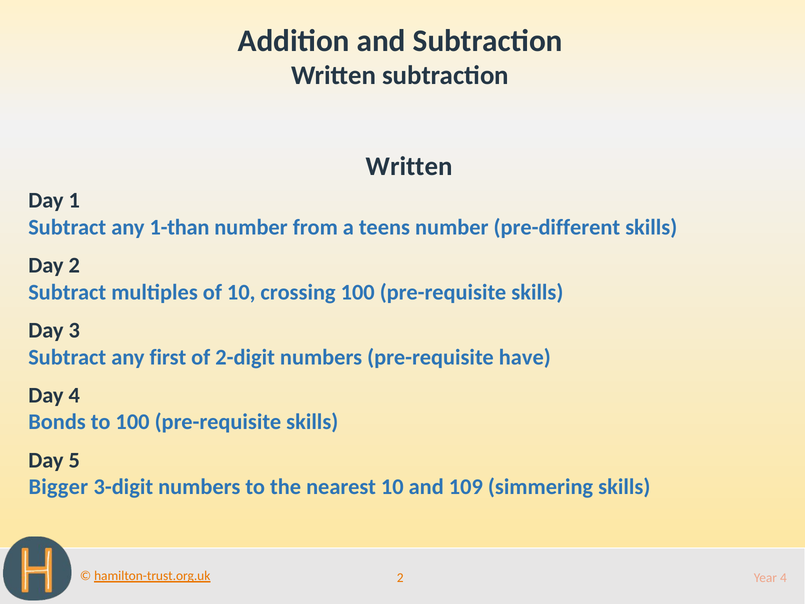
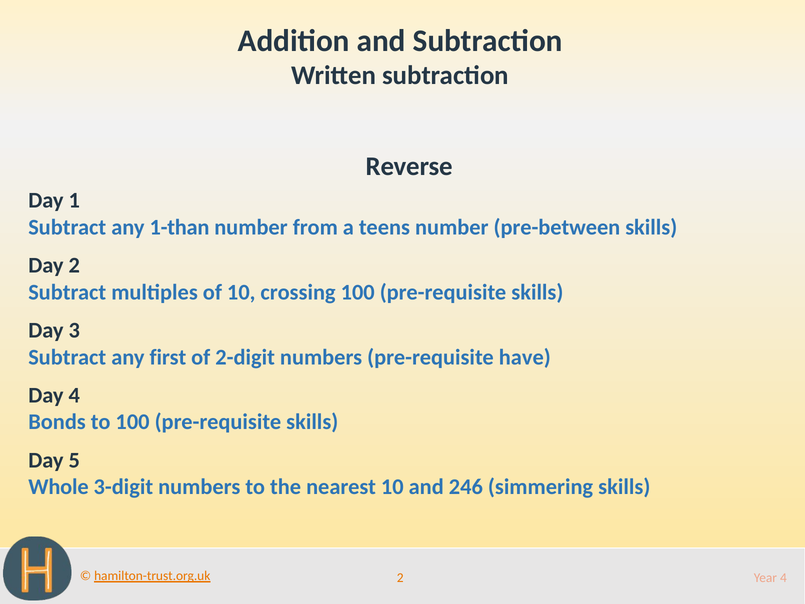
Written: Written -> Reverse (409, 166)
pre-different: pre-different -> pre-between (557, 227)
Bigger: Bigger -> Whole (58, 487)
109: 109 -> 246 (466, 487)
